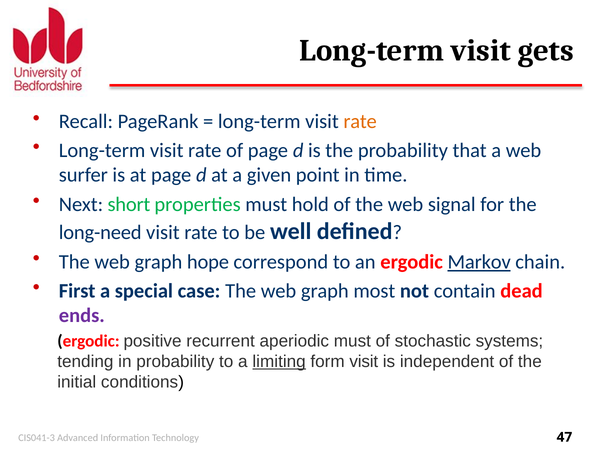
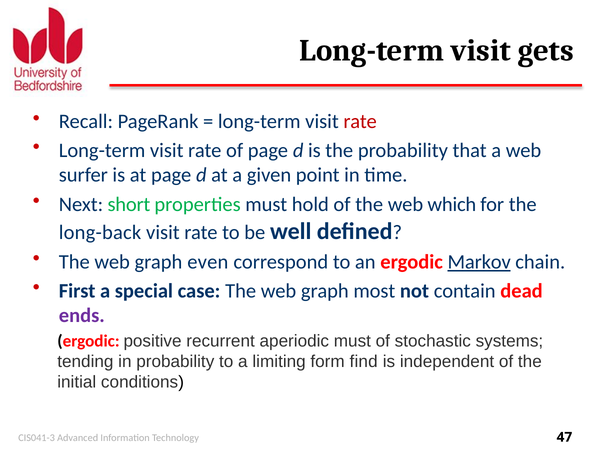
rate colour: orange -> red (360, 122)
signal: signal -> which (452, 205)
long-need: long-need -> long-back (100, 233)
hope: hope -> even (208, 262)
limiting underline: present -> none (279, 362)
form visit: visit -> find (364, 362)
